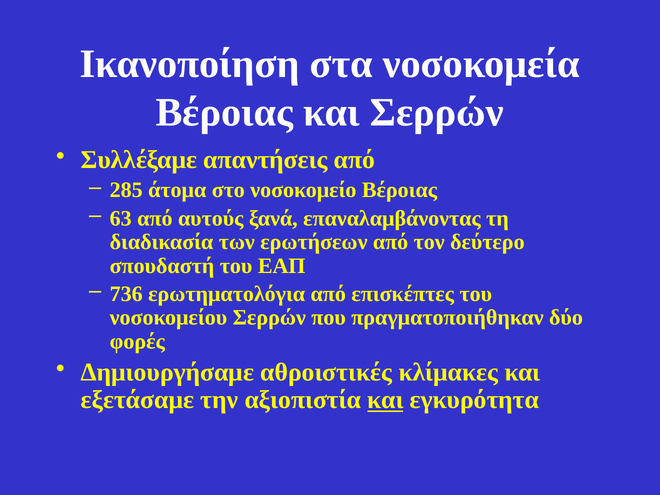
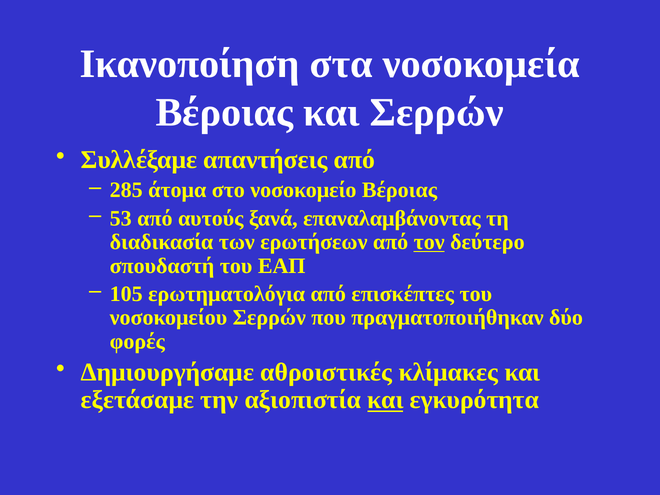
63: 63 -> 53 (121, 218)
τον underline: none -> present (429, 242)
736: 736 -> 105 (126, 294)
